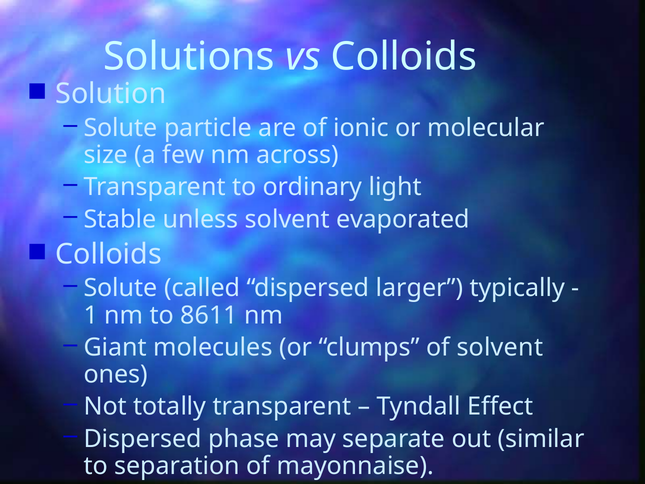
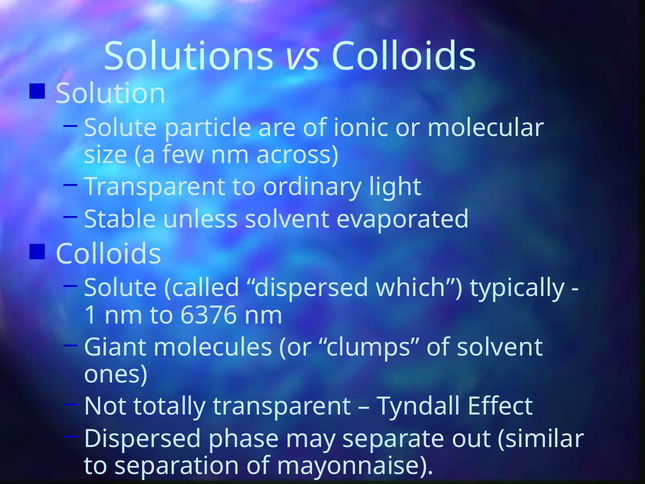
larger: larger -> which (419, 288)
8611: 8611 -> 6376 (209, 315)
